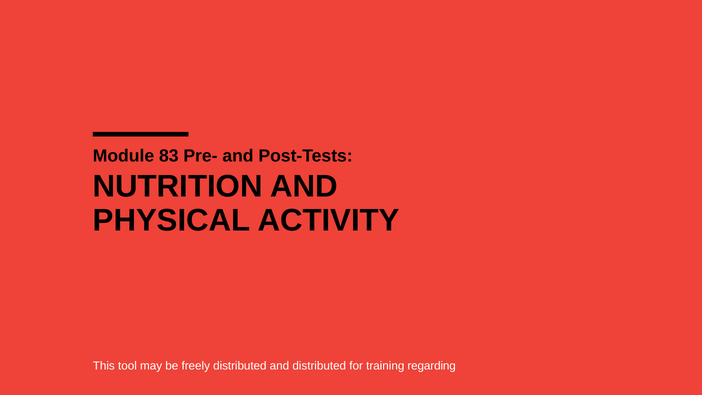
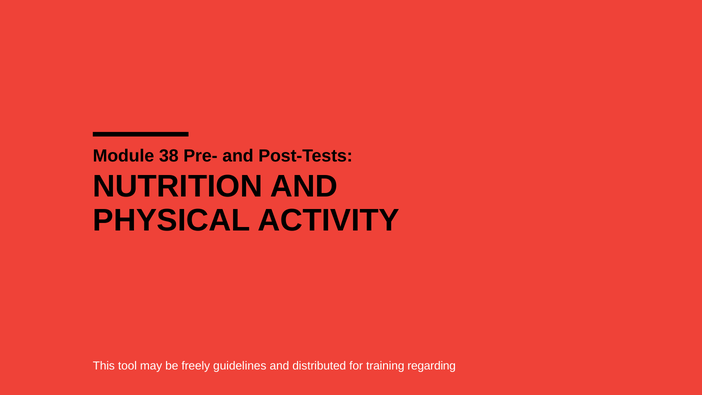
83: 83 -> 38 (169, 156)
freely distributed: distributed -> guidelines (240, 366)
